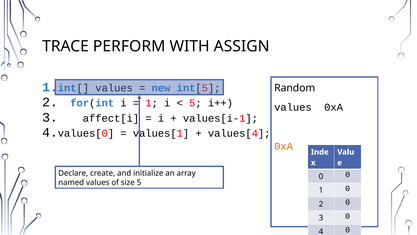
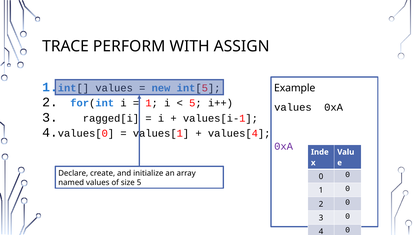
Random: Random -> Example (295, 88)
affect[i: affect[i -> ragged[i (111, 118)
0xA colour: orange -> purple (284, 146)
